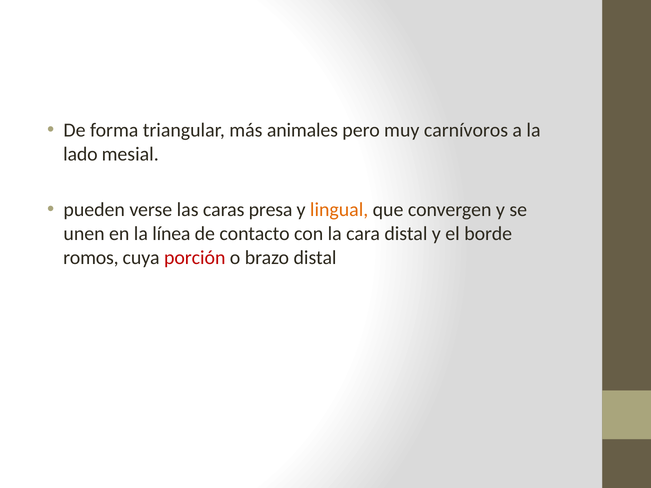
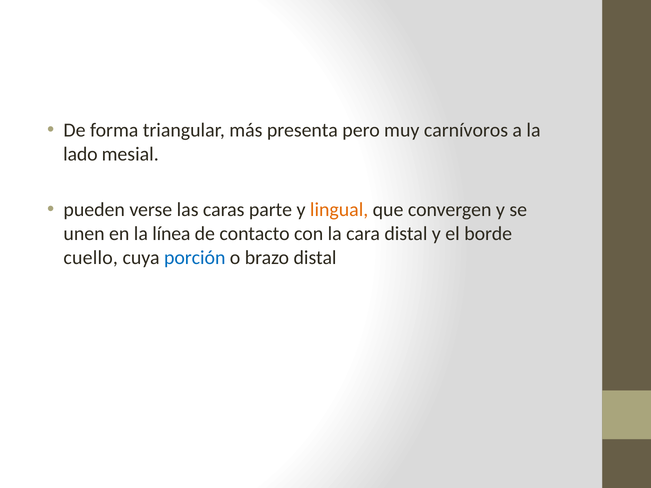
animales: animales -> presenta (302, 131)
presa: presa -> parte (271, 210)
romos: romos -> cuello (91, 258)
porción colour: red -> blue (195, 258)
